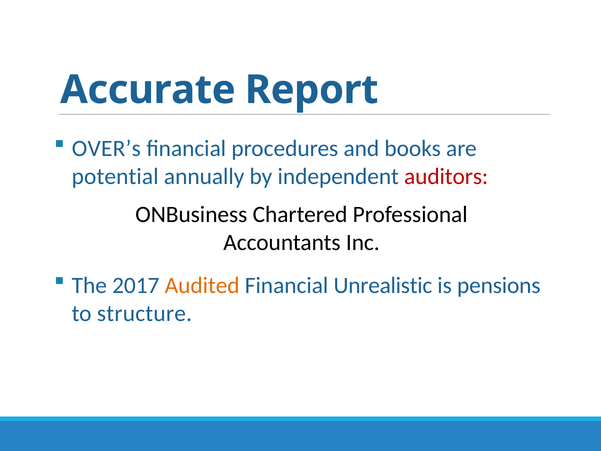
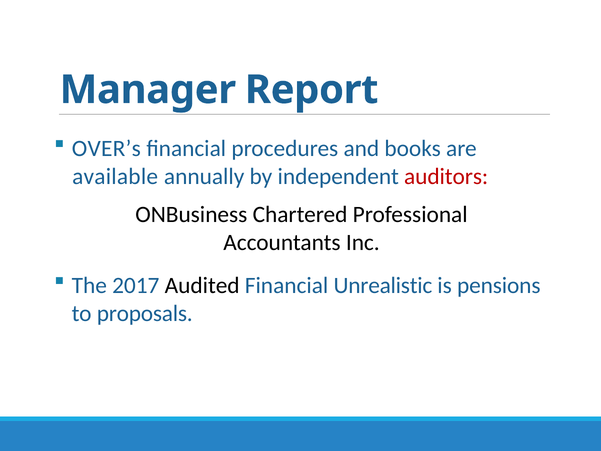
Accurate: Accurate -> Manager (148, 90)
potential: potential -> available (115, 176)
Audited colour: orange -> black (202, 285)
structure: structure -> proposals (145, 313)
